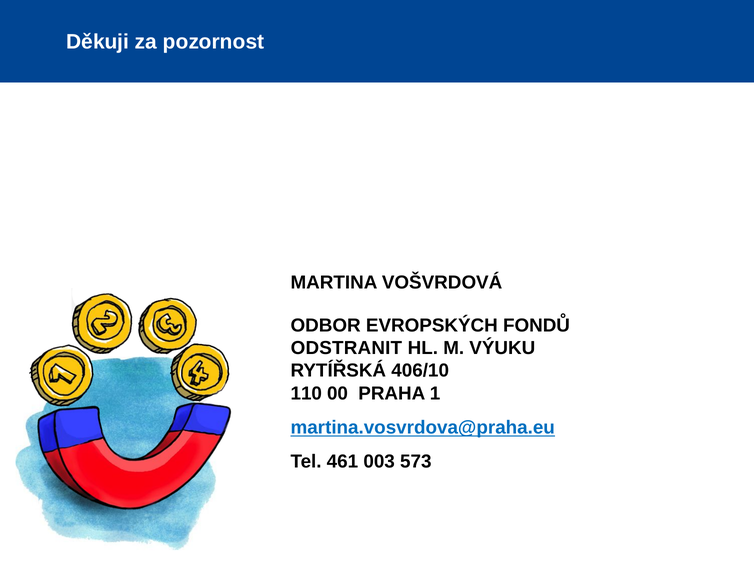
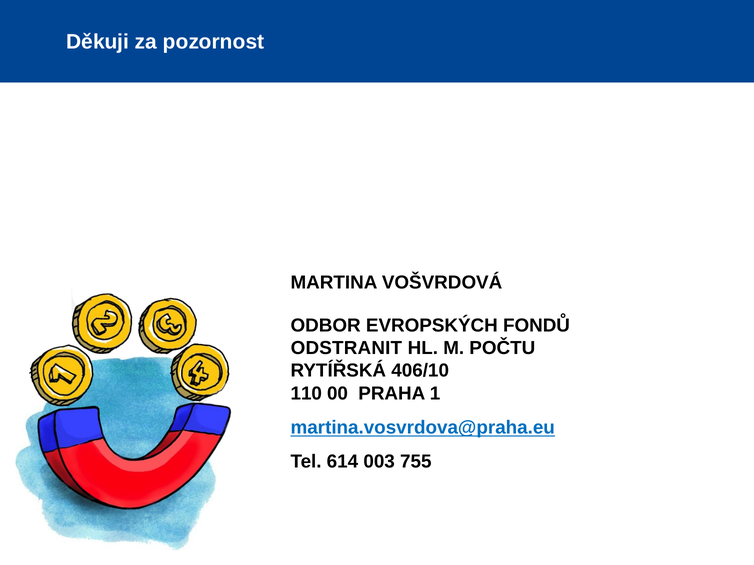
VÝUKU: VÝUKU -> POČTU (502, 348)
461: 461 -> 614 (342, 462)
573: 573 -> 755 (416, 462)
